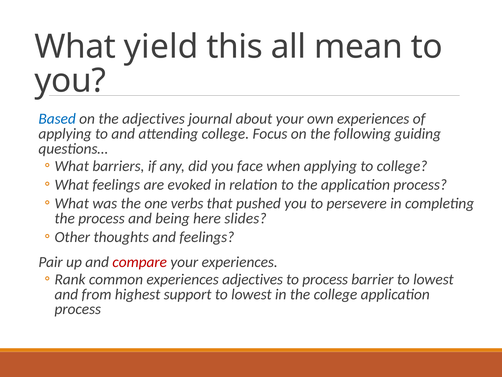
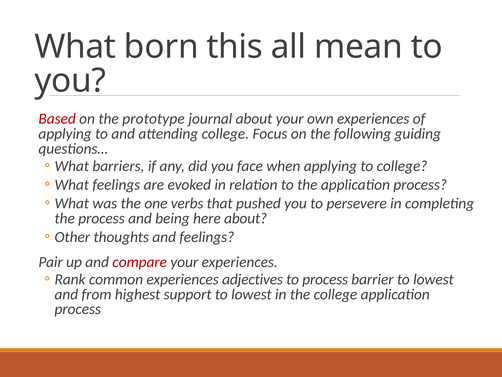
yield: yield -> born (161, 47)
Based colour: blue -> red (57, 119)
the adjectives: adjectives -> prototype (153, 119)
here slides: slides -> about (246, 218)
